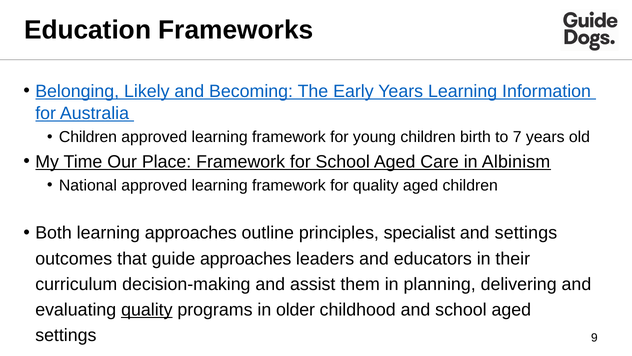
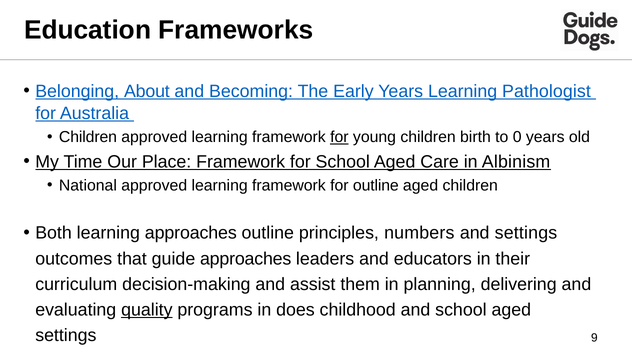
Likely: Likely -> About (147, 91)
Information: Information -> Pathologist (546, 91)
for underline: none -> present (339, 137)
7: 7 -> 0 (517, 137)
for quality: quality -> outline (376, 185)
specialist: specialist -> numbers (419, 233)
older: older -> does (295, 310)
